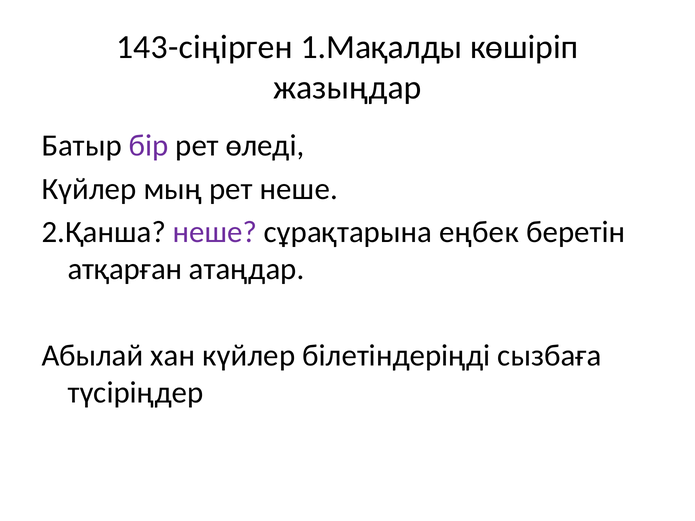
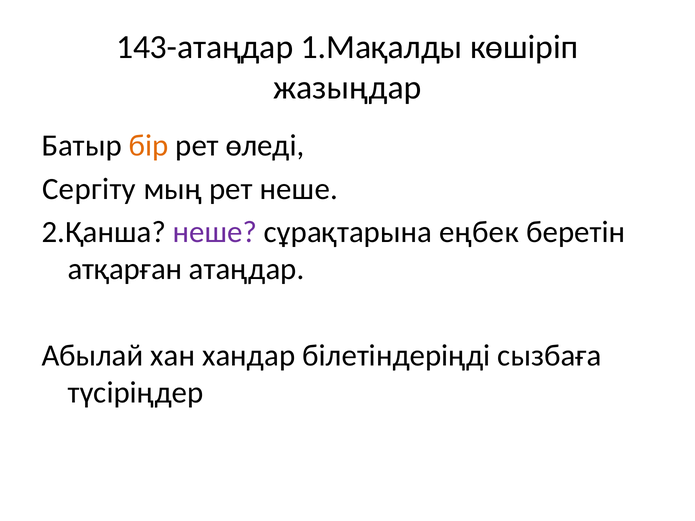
143-сіңірген: 143-сіңірген -> 143-атаңдар (205, 47)
бір colour: purple -> orange (149, 146)
Күйлер: Күйлер -> Сергіту (89, 189)
хан күйлер: күйлер -> хандар (249, 356)
